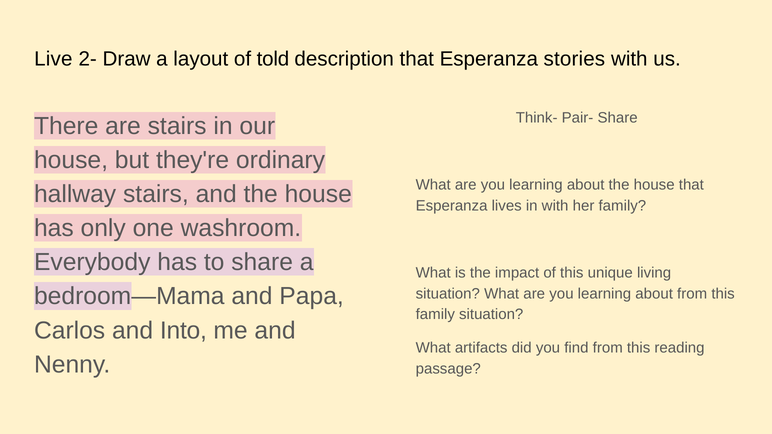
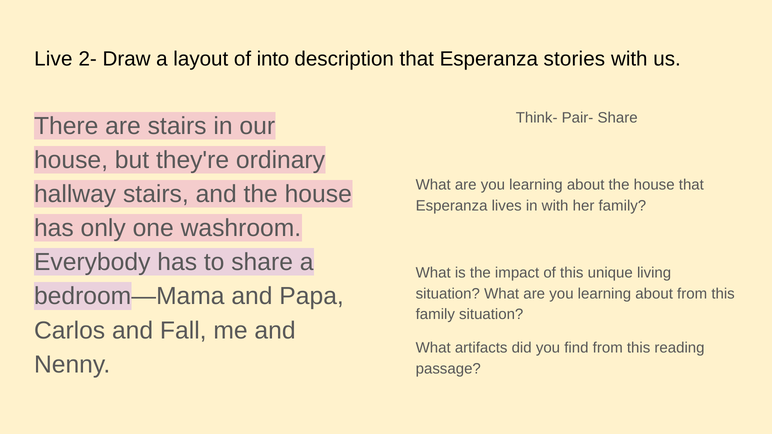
told: told -> into (273, 59)
Into: Into -> Fall (183, 331)
